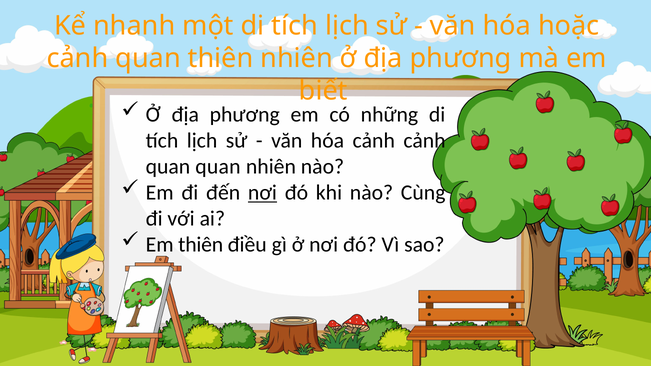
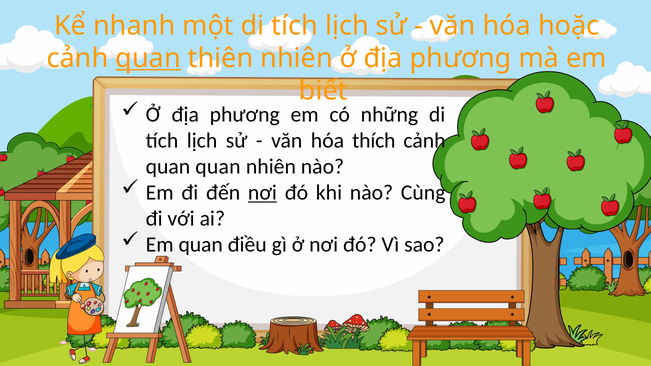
quan underline: none -> present (148, 58)
hóa cảnh: cảnh -> thích (374, 141)
Em thiên: thiên -> quan (201, 245)
